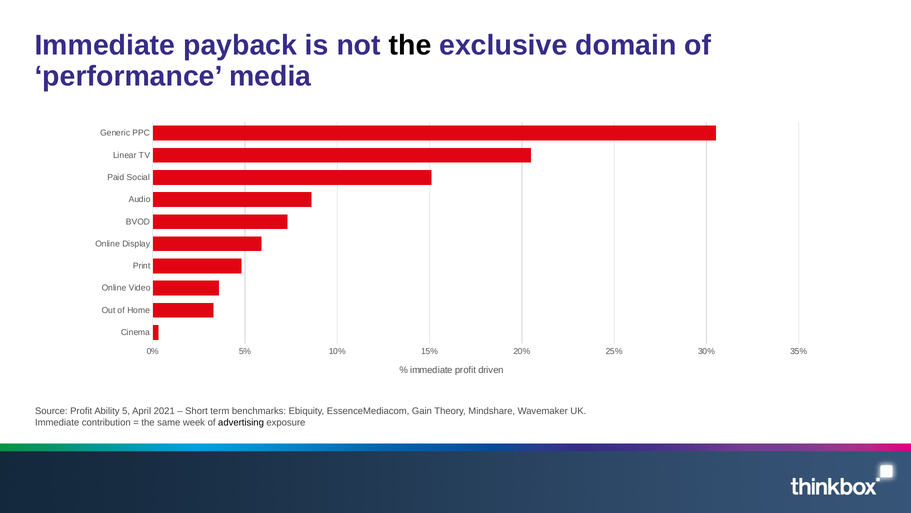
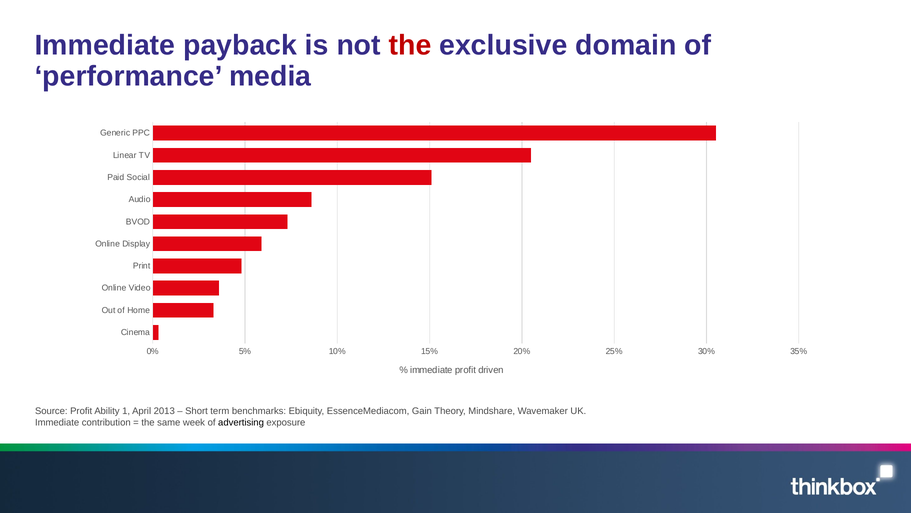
the colour: black -> red (410, 46)
5: 5 -> 1 (126, 411)
2021: 2021 -> 2013 (164, 411)
